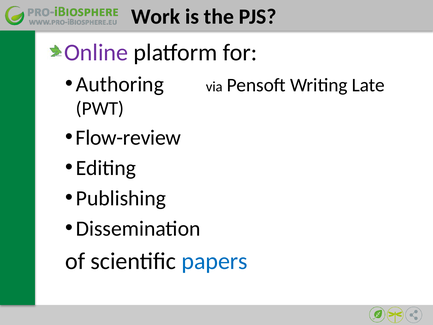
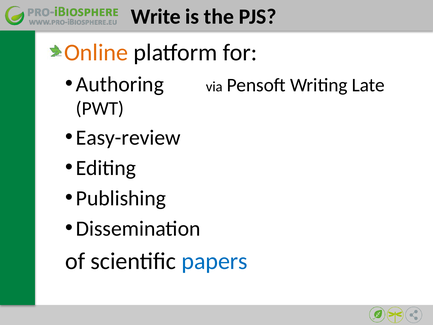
Work: Work -> Write (156, 17)
Online colour: purple -> orange (96, 53)
Flow-review: Flow-review -> Easy-review (128, 138)
